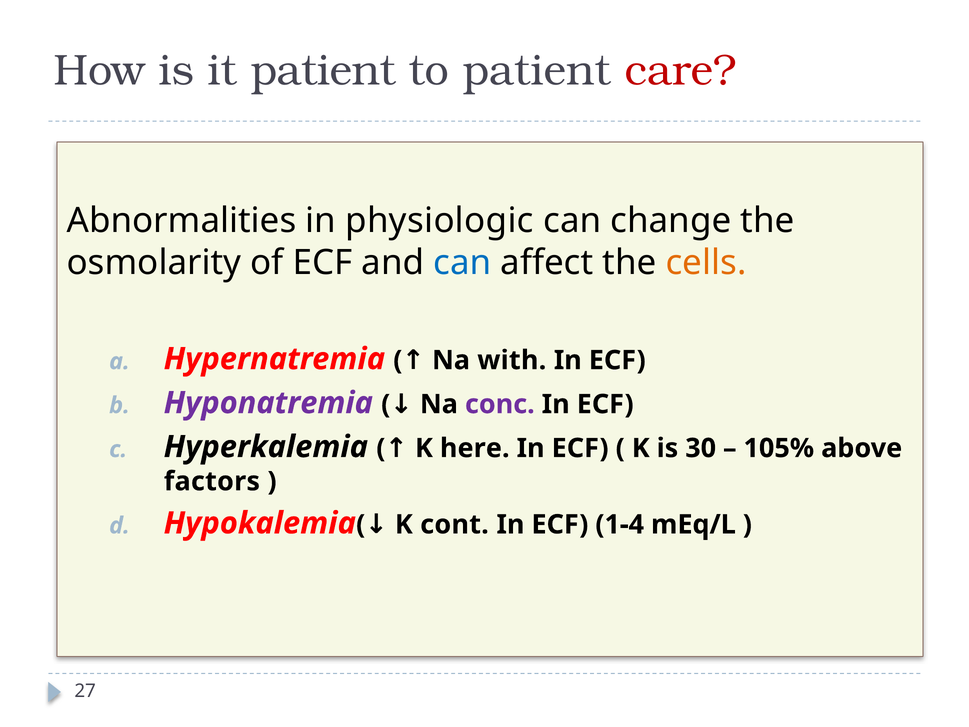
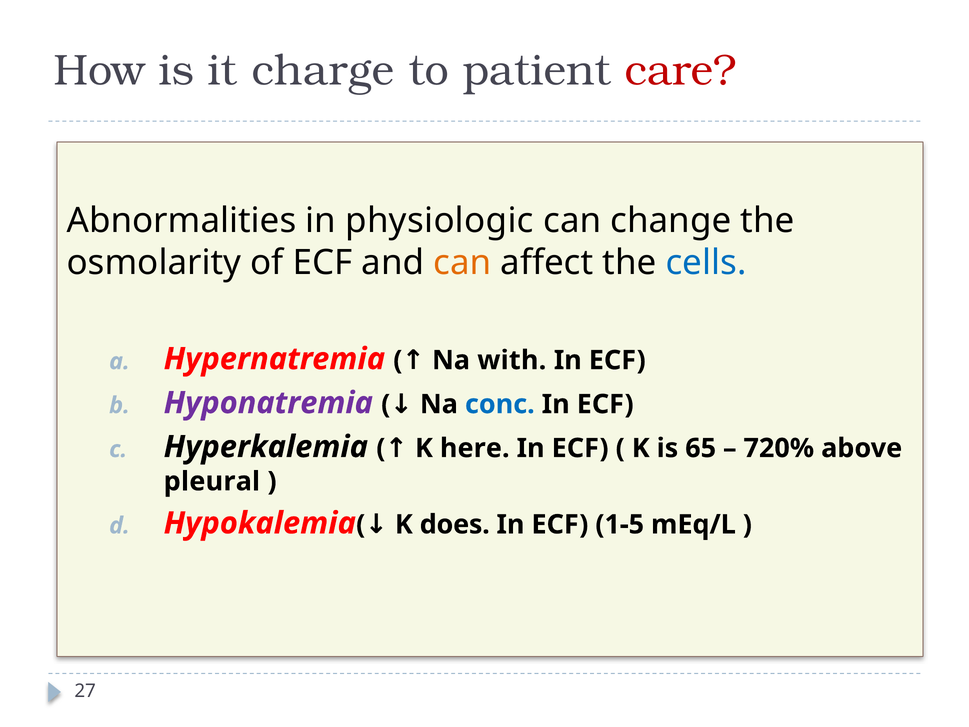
it patient: patient -> charge (323, 71)
can colour: blue -> orange (462, 263)
cells colour: orange -> blue (706, 263)
conc colour: purple -> blue (500, 404)
30: 30 -> 65 (701, 448)
105%: 105% -> 720% (779, 448)
factors: factors -> pleural (212, 481)
cont: cont -> does (455, 524)
1-4: 1-4 -> 1-5 (620, 524)
